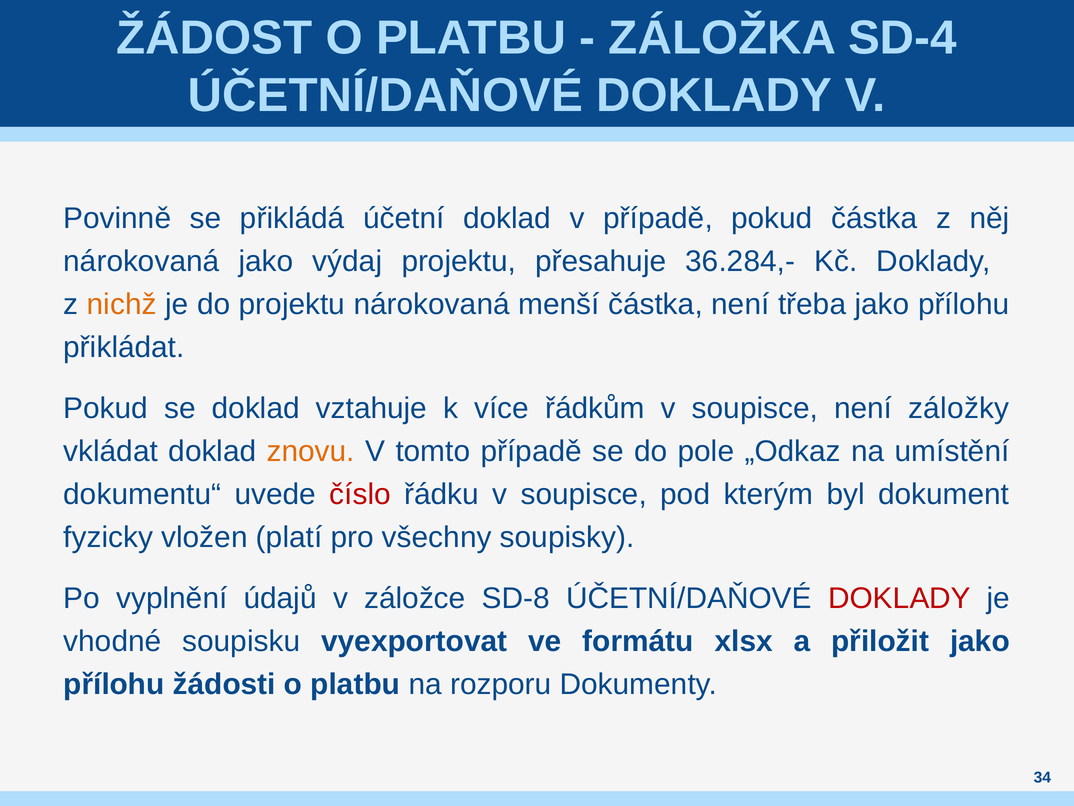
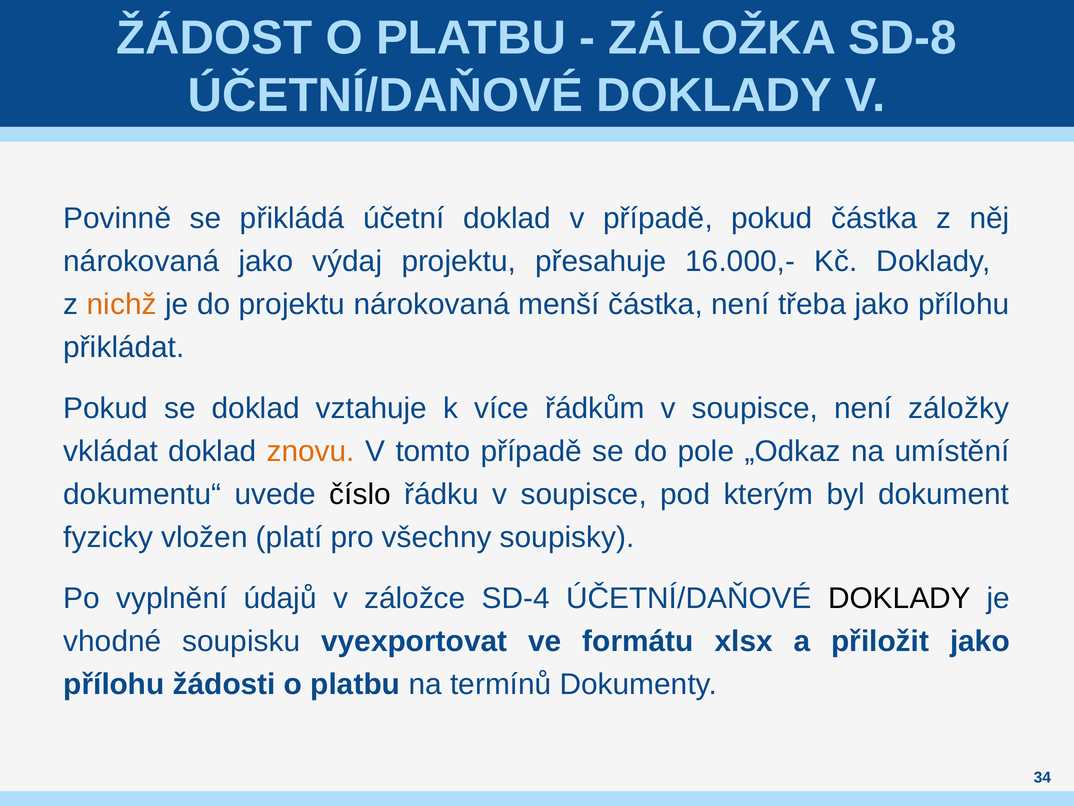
SD-4: SD-4 -> SD-8 (902, 38)
36.284,-: 36.284,- -> 16.000,- (740, 261)
číslo colour: red -> black (360, 494)
SD-8: SD-8 -> SD-4 (516, 598)
DOKLADY colour: red -> black (900, 598)
rozporu: rozporu -> termínů (501, 684)
